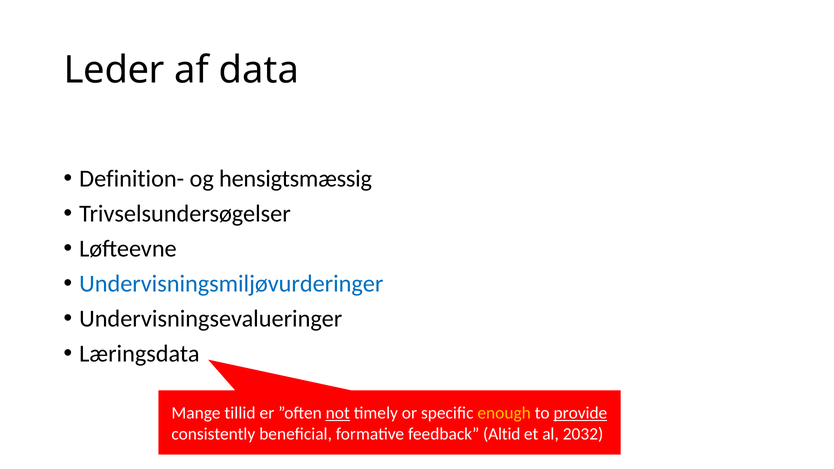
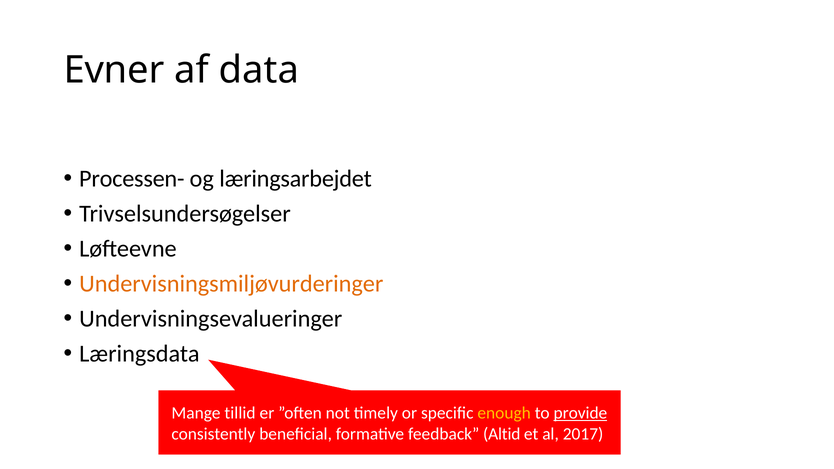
Leder: Leder -> Evner (114, 70)
Definition-: Definition- -> Processen- (132, 179)
hensigtsmæssig: hensigtsmæssig -> læringsarbejdet (296, 179)
Undervisningsmiljøvurderinger colour: blue -> orange (231, 284)
not underline: present -> none (338, 413)
2032: 2032 -> 2017 (583, 434)
